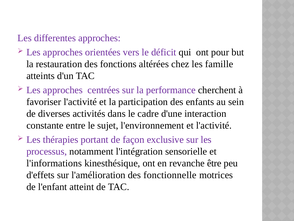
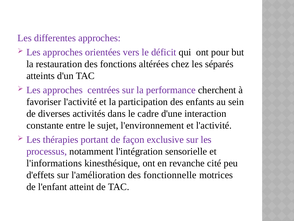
famille: famille -> séparés (219, 64)
être: être -> cité (214, 163)
